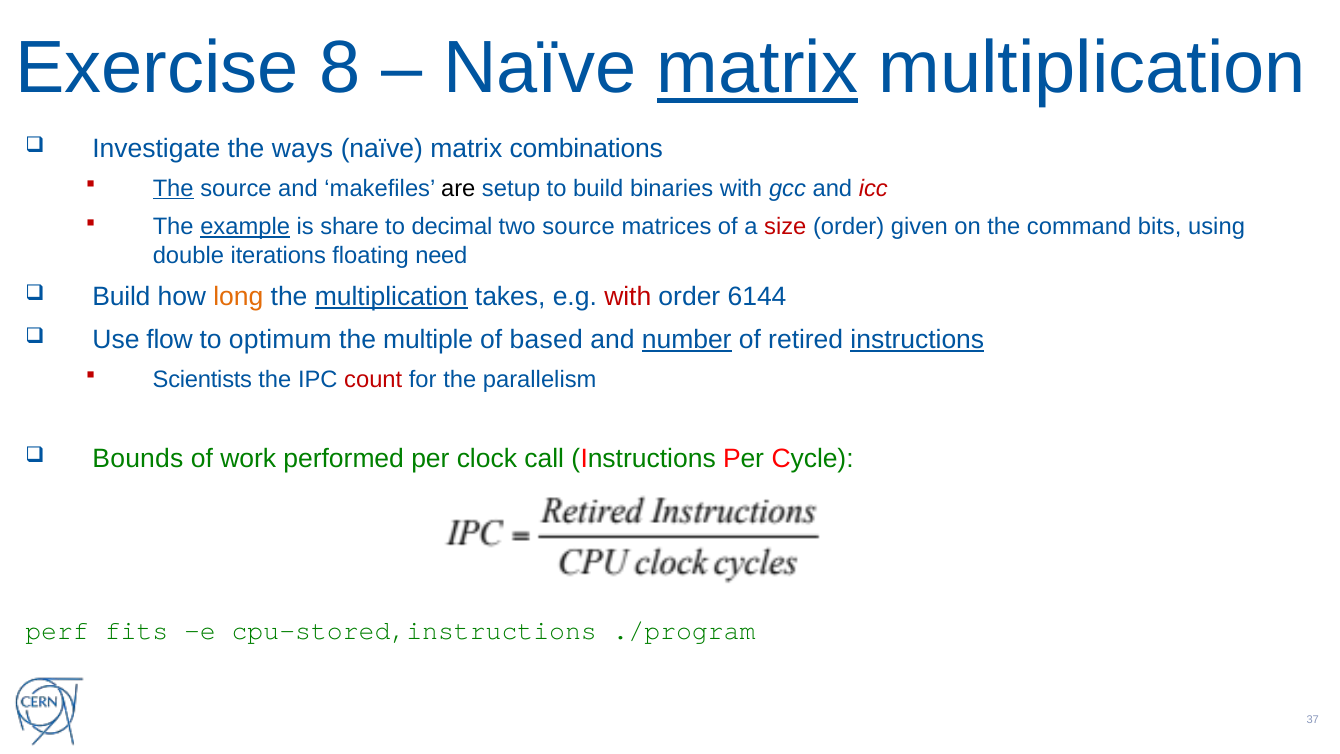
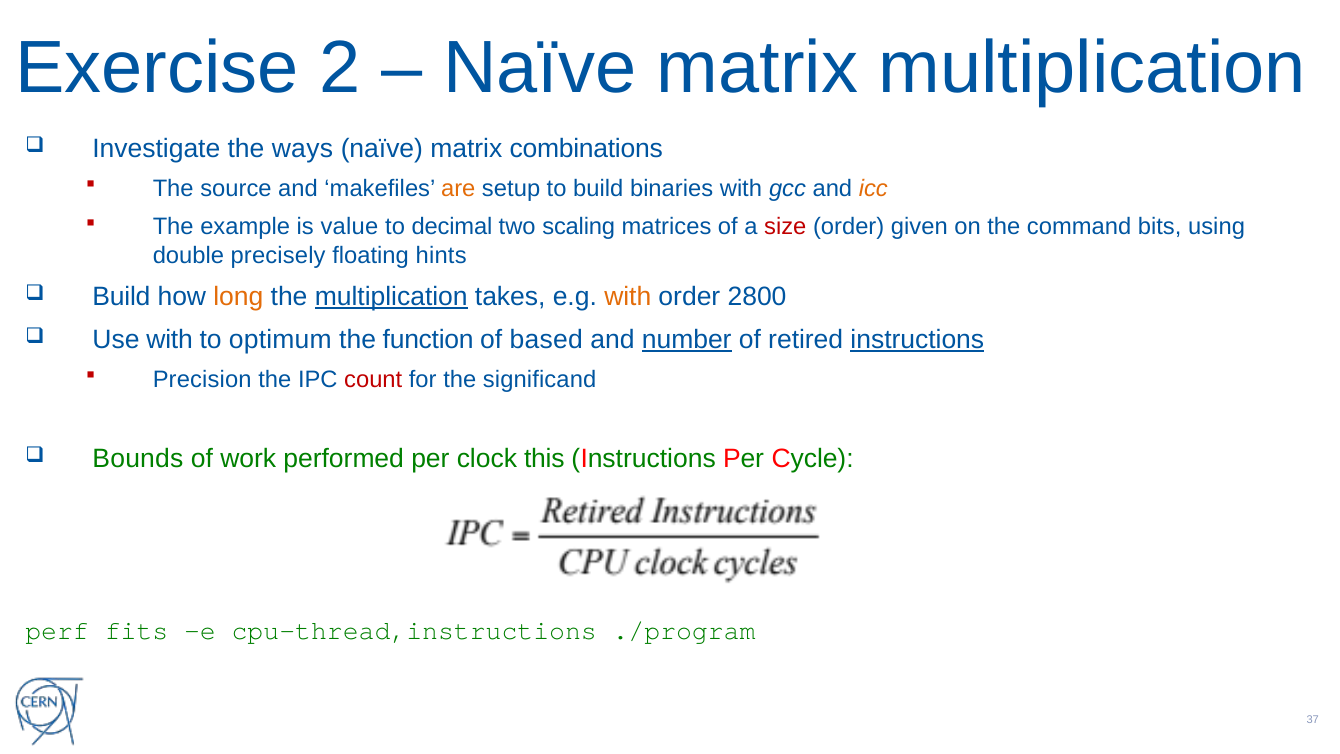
8: 8 -> 2 (340, 69)
matrix underline: present -> none (757, 69)
The underline: present -> none (173, 188)
are colour: black -> orange (458, 188)
icc colour: red -> orange (873, 188)
example underline: present -> none (245, 227)
share: share -> value (349, 227)
two source: source -> scaling (579, 227)
iterations: iterations -> precisely (278, 255)
need: need -> hints (441, 255)
with colour: red -> orange (628, 297)
6144: 6144 -> 2800 (757, 297)
Use flow: flow -> with (170, 340)
multiple: multiple -> function (428, 340)
Scientists: Scientists -> Precision (202, 379)
parallelism: parallelism -> significand (540, 379)
call: call -> this (544, 459)
cpu-stored,instructions: cpu-stored,instructions -> cpu-thread,instructions (414, 631)
